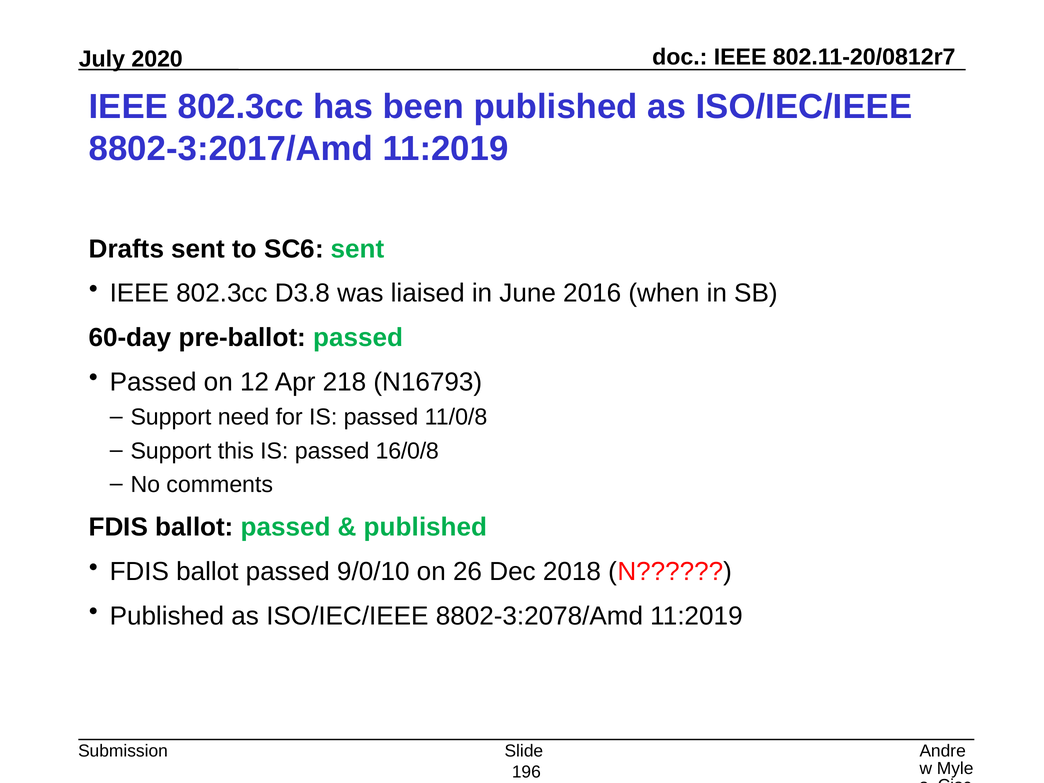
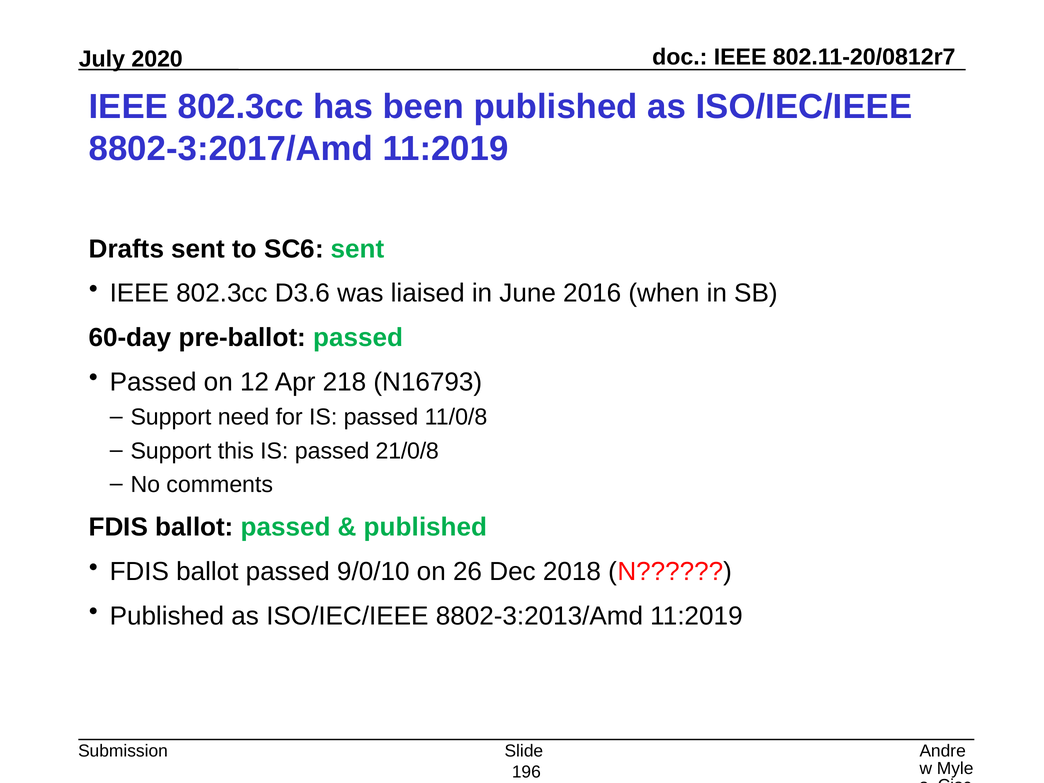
D3.8: D3.8 -> D3.6 (302, 293)
16/0/8: 16/0/8 -> 21/0/8 (407, 451)
8802-3:2078/Amd: 8802-3:2078/Amd -> 8802-3:2013/Amd (539, 616)
